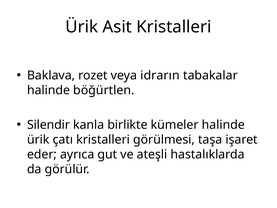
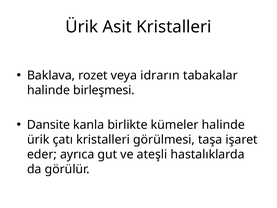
böğürtlen: böğürtlen -> birleşmesi (104, 90)
Silendir: Silendir -> Dansite (48, 125)
